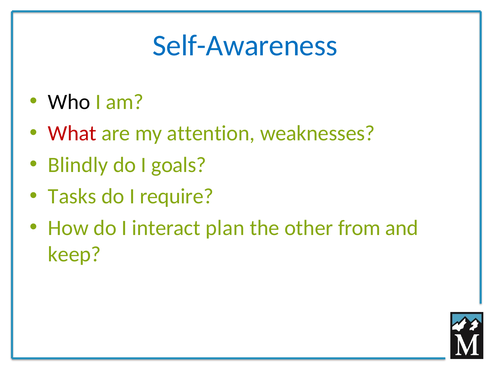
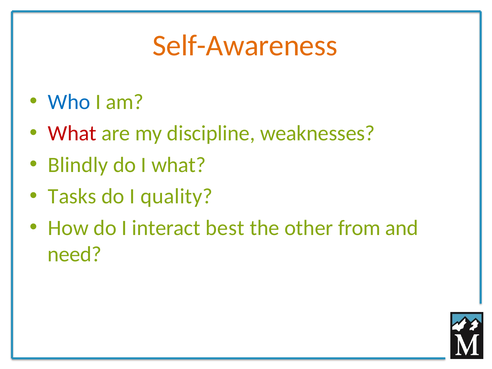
Self-Awareness colour: blue -> orange (245, 46)
Who colour: black -> blue (69, 102)
attention: attention -> discipline (211, 133)
I goals: goals -> what (179, 165)
require: require -> quality (176, 196)
plan: plan -> best (225, 228)
keep: keep -> need (75, 254)
